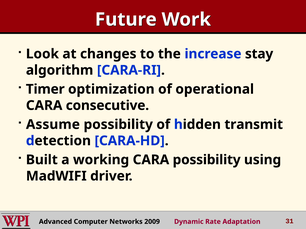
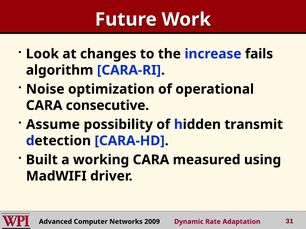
stay: stay -> fails (259, 54)
Timer: Timer -> Noise (45, 89)
CARA possibility: possibility -> measured (207, 160)
